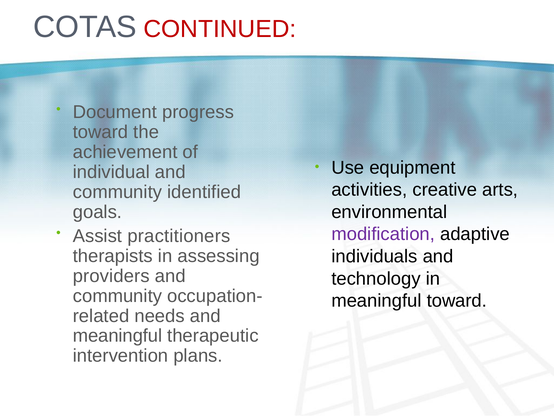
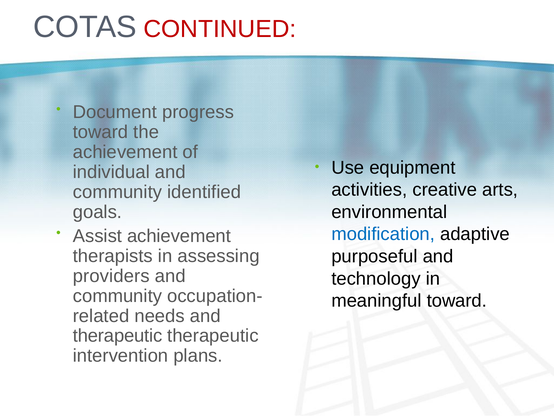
modification colour: purple -> blue (383, 234)
Assist practitioners: practitioners -> achievement (179, 236)
individuals: individuals -> purposeful (374, 256)
meaningful: meaningful -> therapeutic (118, 335)
